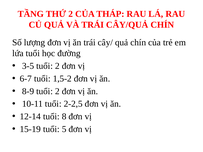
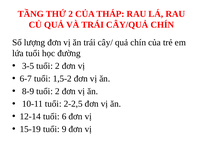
8: 8 -> 6 (64, 117)
5: 5 -> 9 (64, 129)
